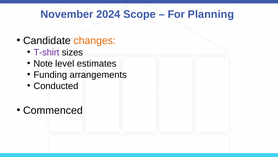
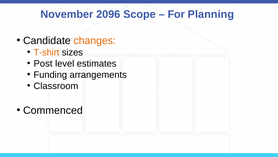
2024: 2024 -> 2096 (108, 14)
T-shirt colour: purple -> orange (46, 52)
Note: Note -> Post (43, 63)
Conducted: Conducted -> Classroom (56, 86)
